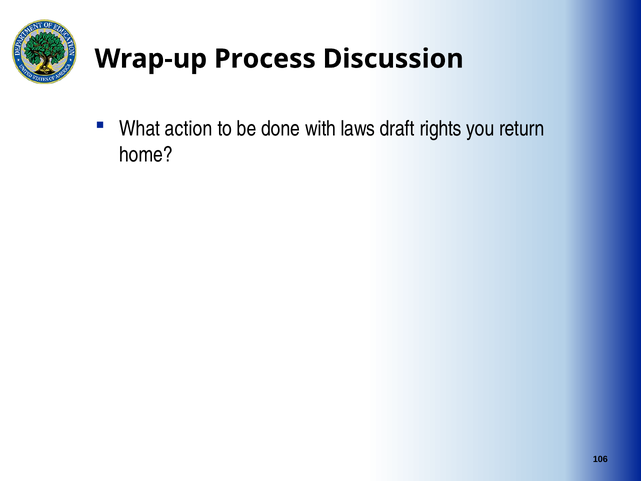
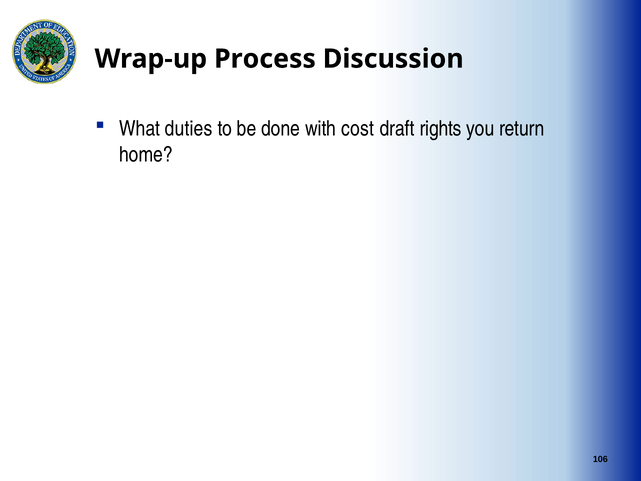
action: action -> duties (189, 129)
laws: laws -> cost (358, 129)
